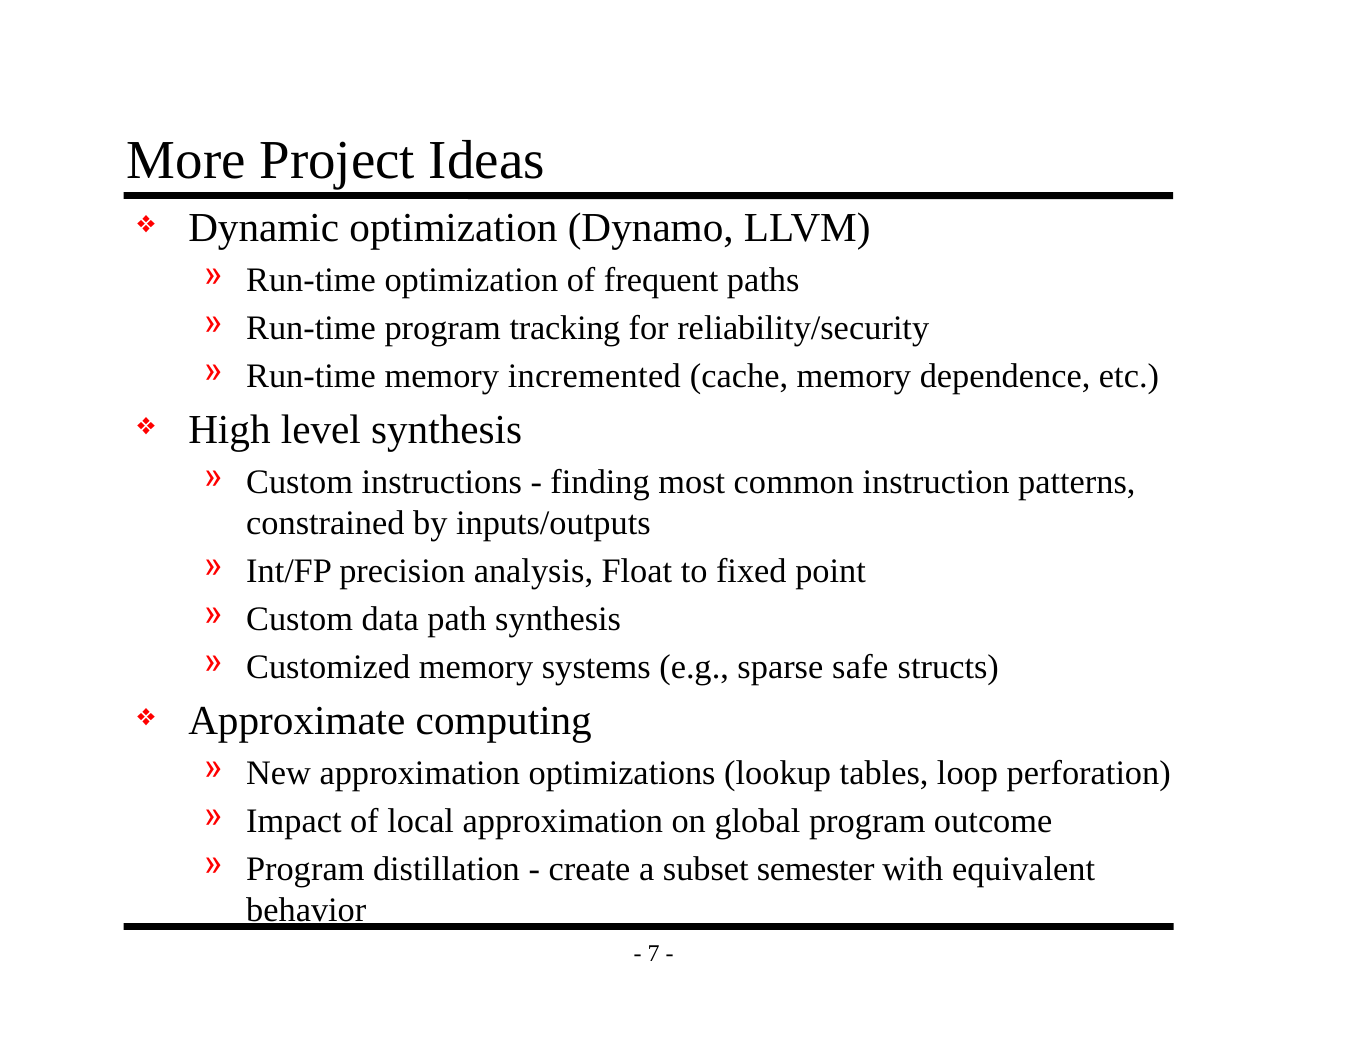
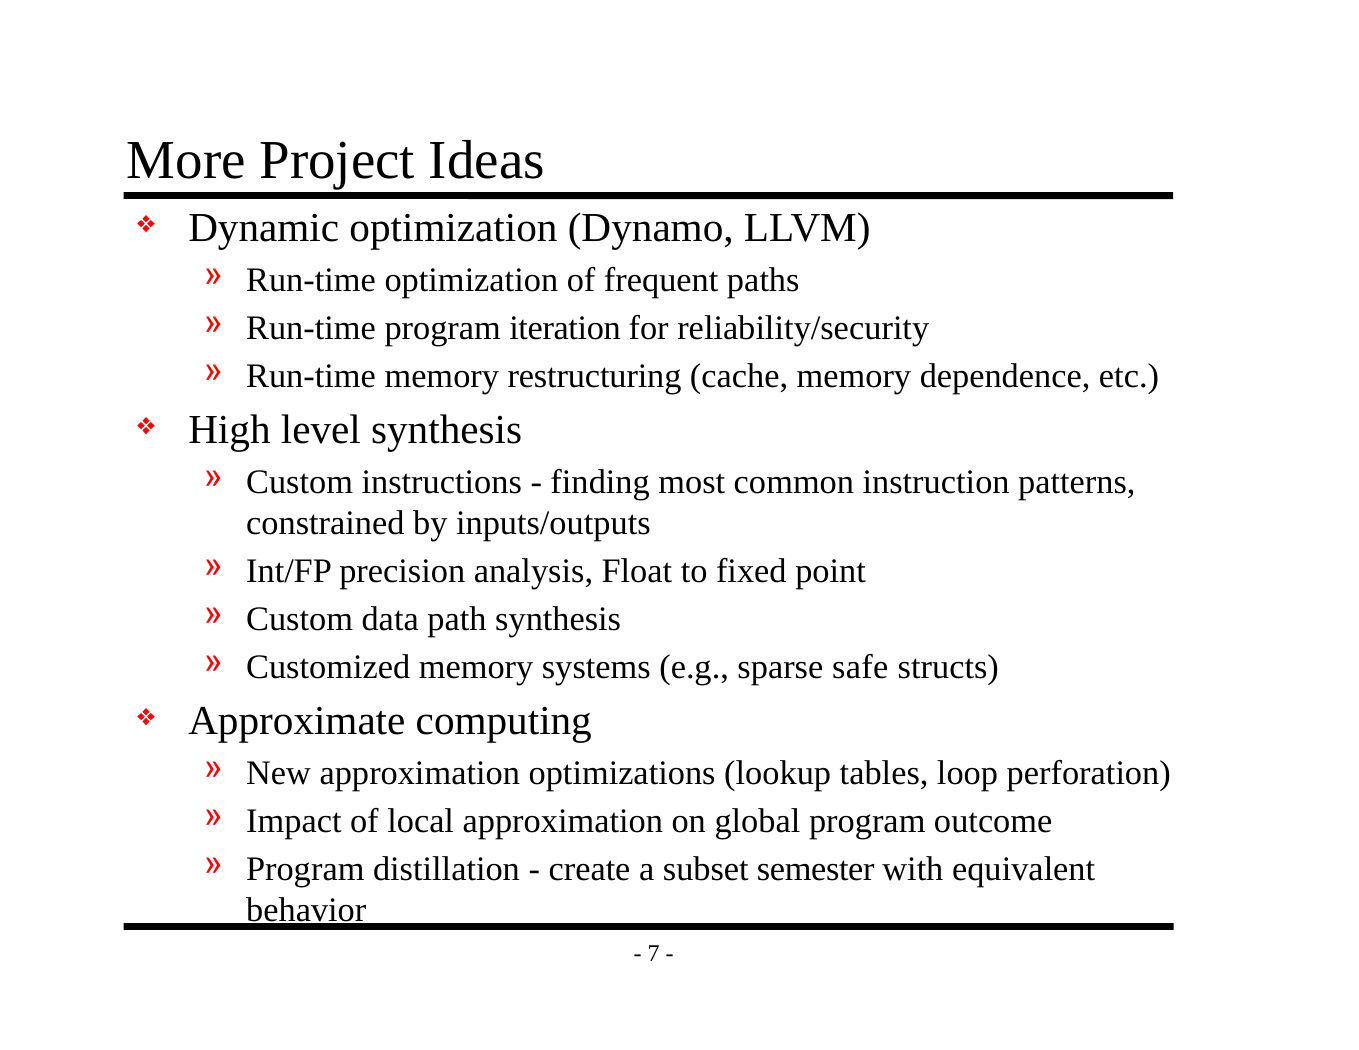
tracking: tracking -> iteration (565, 328)
incremented: incremented -> restructuring (595, 376)
